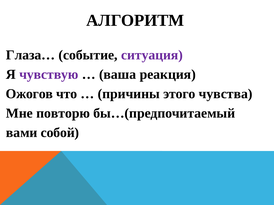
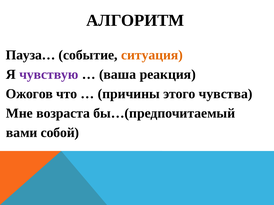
Глаза…: Глаза… -> Пауза… (31, 55)
ситуация colour: purple -> orange (152, 55)
повторю: повторю -> возраста (63, 113)
